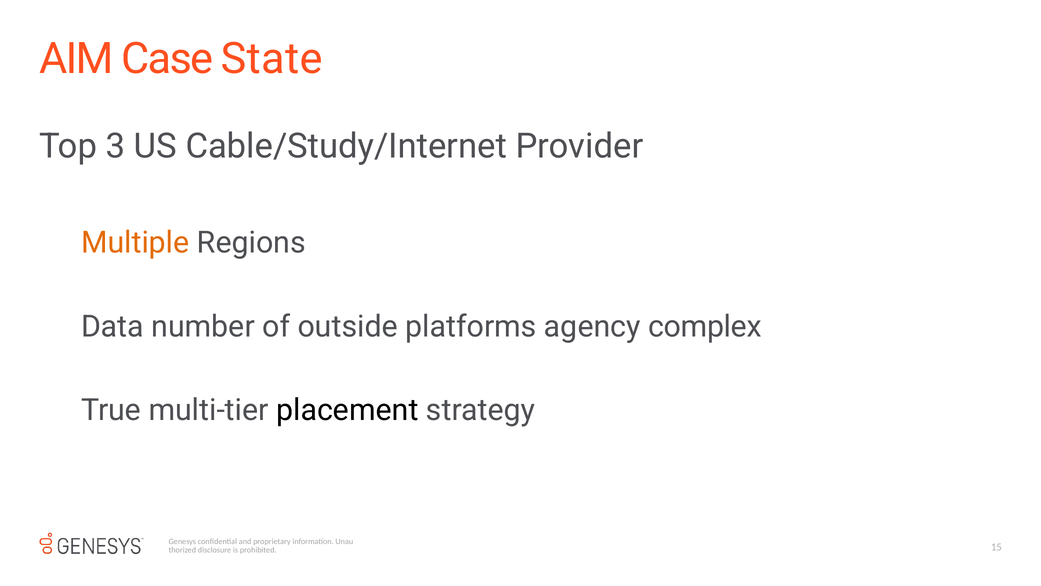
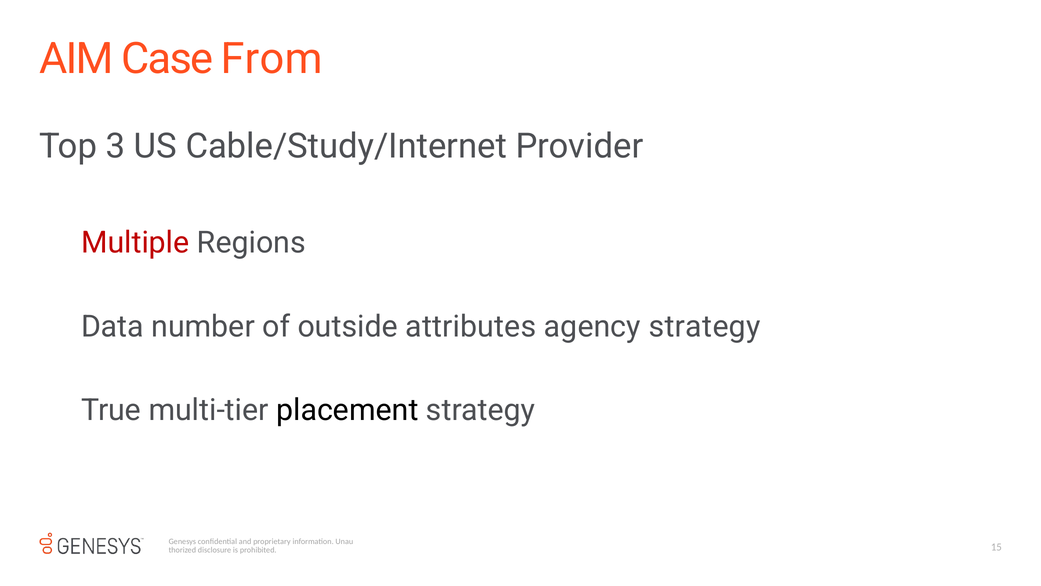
State: State -> From (272, 59)
Multiple colour: orange -> red (135, 243)
platforms: platforms -> attributes (471, 326)
agency complex: complex -> strategy (705, 326)
